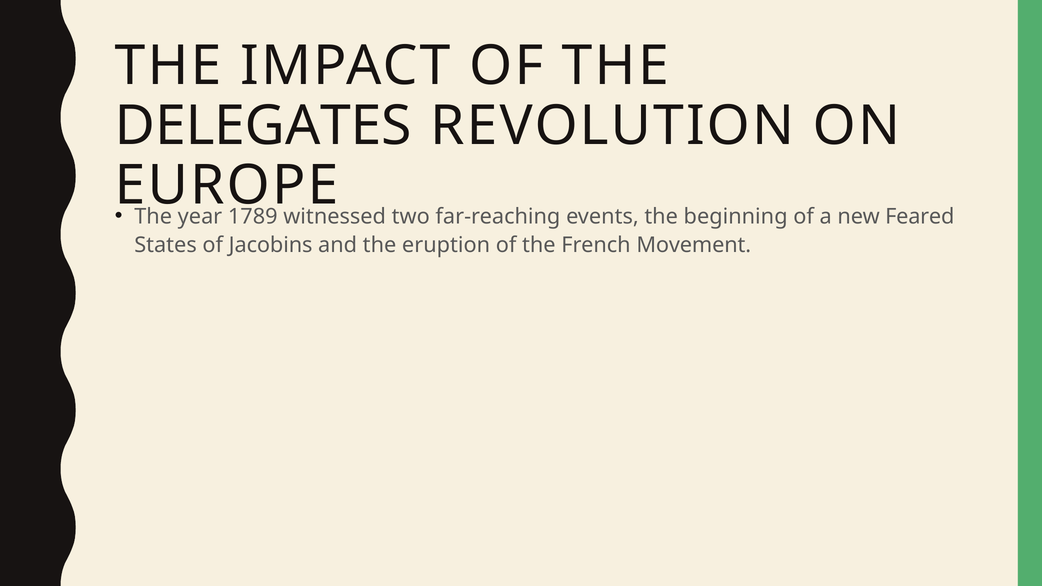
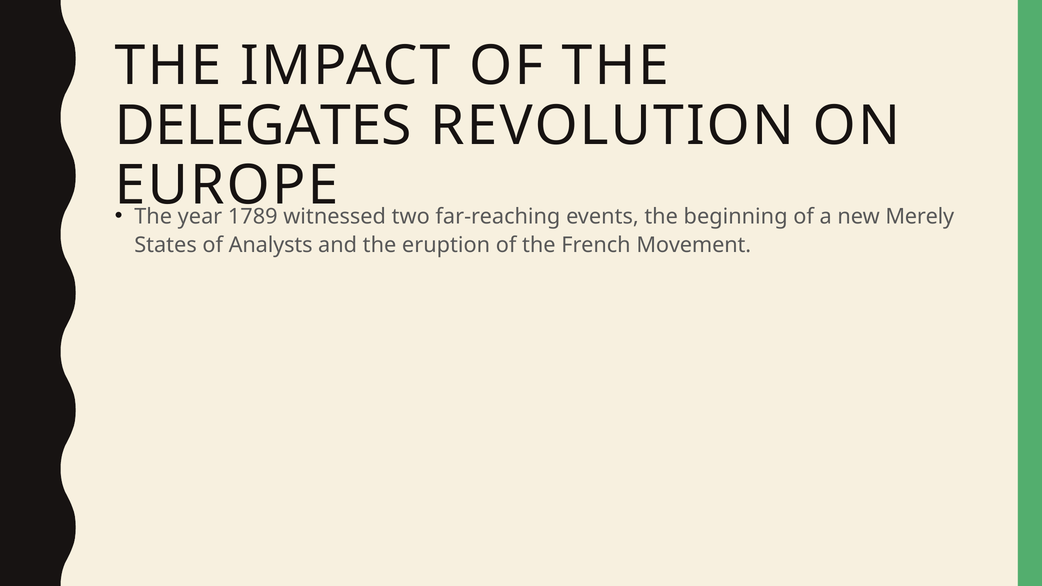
Feared: Feared -> Merely (920, 216)
Jacobins: Jacobins -> Analysts (271, 245)
